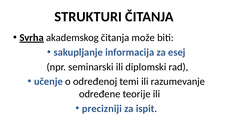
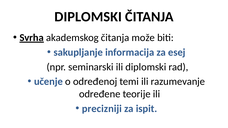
STRUKTURI: STRUKTURI -> DIPLOMSKI (88, 17)
